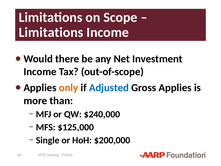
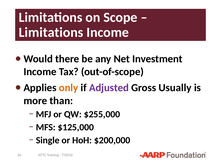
Adjusted colour: blue -> purple (109, 88)
Gross Applies: Applies -> Usually (175, 88)
$240,000: $240,000 -> $255,000 (102, 114)
